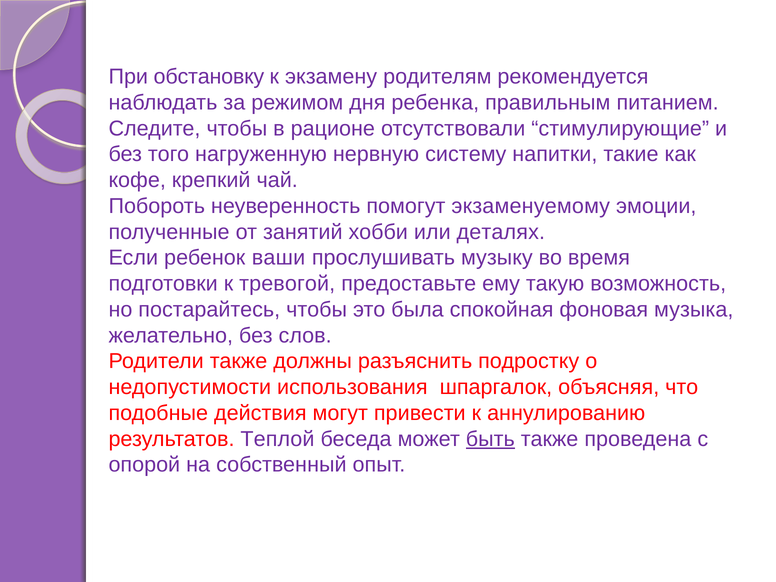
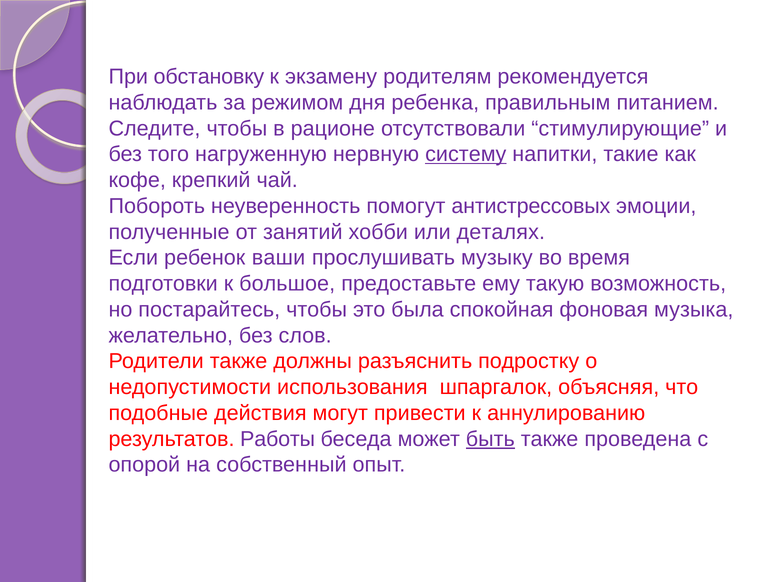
систему underline: none -> present (466, 154)
экзаменуемому: экзаменуемому -> антистрессовых (531, 206)
тревогой: тревогой -> большое (287, 284)
Теплой: Теплой -> Работы (278, 439)
